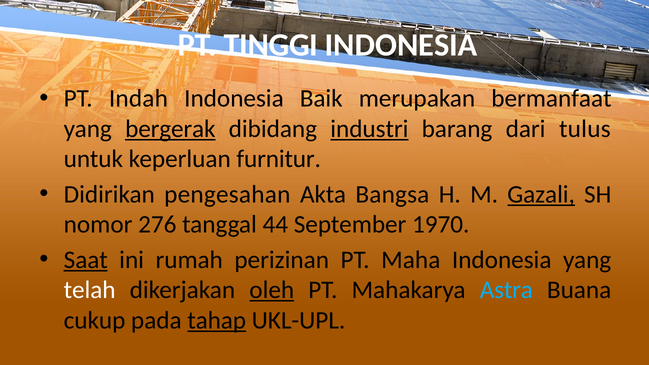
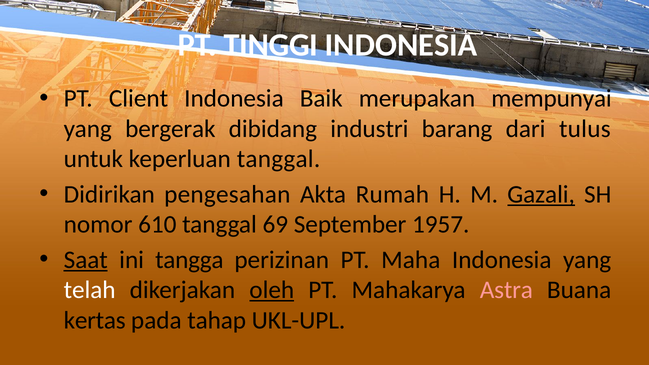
Indah: Indah -> Client (139, 99)
bermanfaat: bermanfaat -> mempunyai (552, 99)
bergerak underline: present -> none (170, 129)
industri underline: present -> none (369, 129)
keperluan furnitur: furnitur -> tanggal (279, 159)
Bangsa: Bangsa -> Rumah (392, 194)
276: 276 -> 610 (157, 225)
44: 44 -> 69 (275, 225)
1970: 1970 -> 1957 (441, 225)
rumah: rumah -> tangga (189, 260)
Astra colour: light blue -> pink (506, 290)
cukup: cukup -> kertas (95, 320)
tahap underline: present -> none (217, 320)
